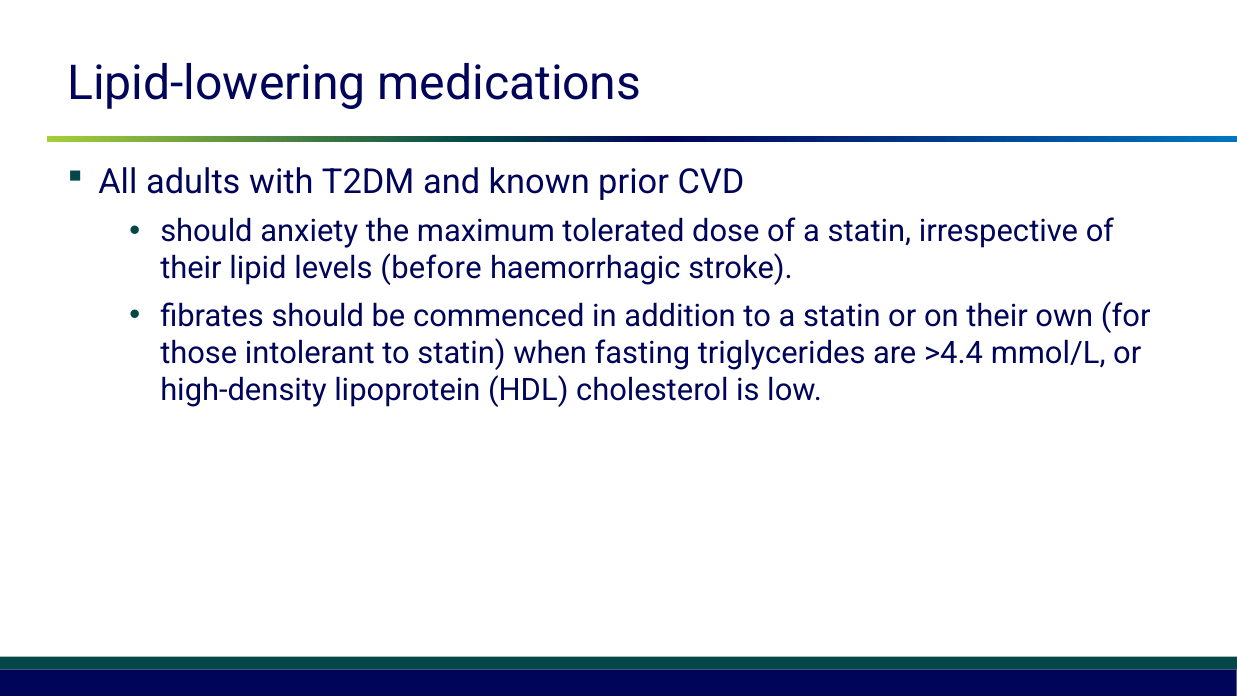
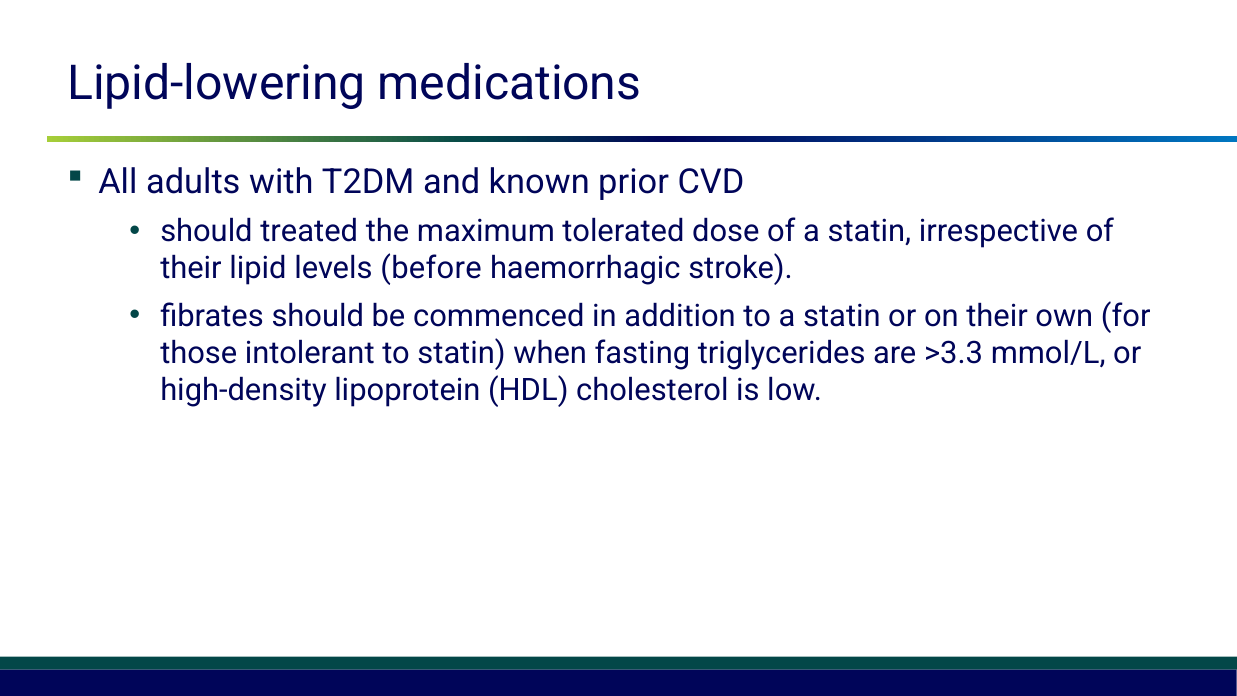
anxiety: anxiety -> treated (309, 232)
>4.4: >4.4 -> >3.3 (954, 353)
